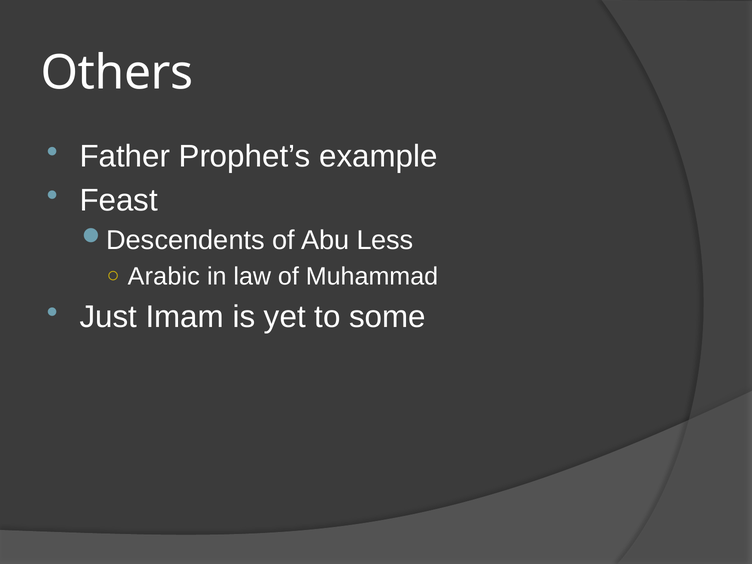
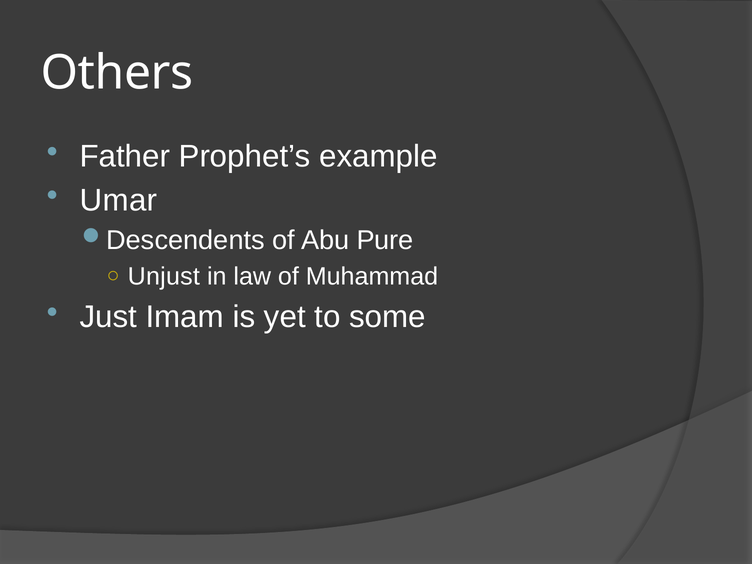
Feast: Feast -> Umar (119, 200)
Less: Less -> Pure (385, 240)
Arabic: Arabic -> Unjust (164, 277)
